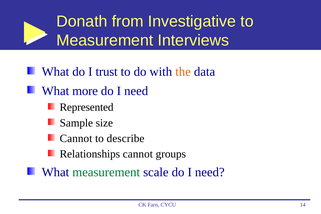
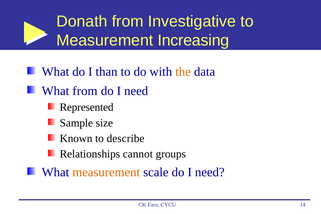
Interviews: Interviews -> Increasing (193, 40)
trust: trust -> than (107, 72)
What more: more -> from (85, 91)
Cannot: Cannot -> Known (76, 138)
measurement colour: green -> orange (106, 172)
